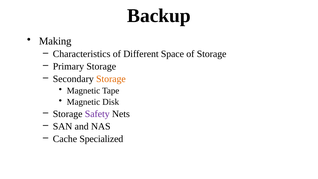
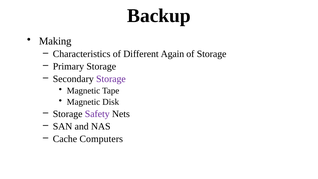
Space: Space -> Again (172, 54)
Storage colour: orange -> purple (111, 79)
Specialized: Specialized -> Computers (101, 139)
